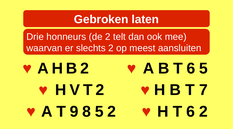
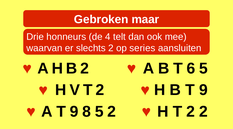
laten: laten -> maar (145, 19)
de 2: 2 -> 4 (108, 37)
meest: meest -> series (142, 48)
7: 7 -> 9 (203, 90)
T 6: 6 -> 2 (191, 111)
